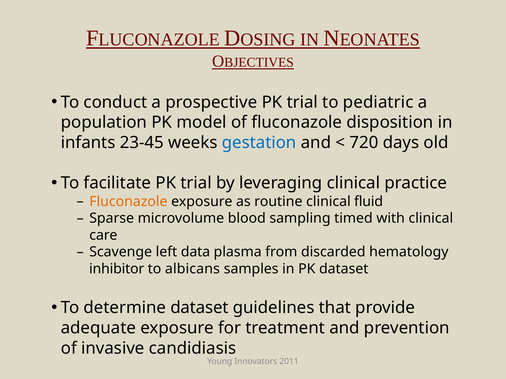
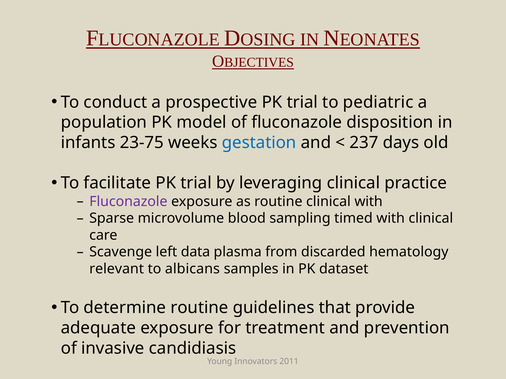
23-45: 23-45 -> 23-75 (142, 143)
720: 720 -> 237 (364, 143)
Fluconazole colour: orange -> purple (128, 202)
clinical fluid: fluid -> with (369, 202)
inhibitor: inhibitor -> relevant (117, 269)
determine dataset: dataset -> routine (199, 308)
